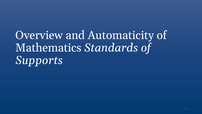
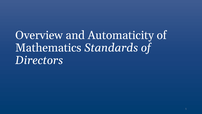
Supports: Supports -> Directors (39, 60)
